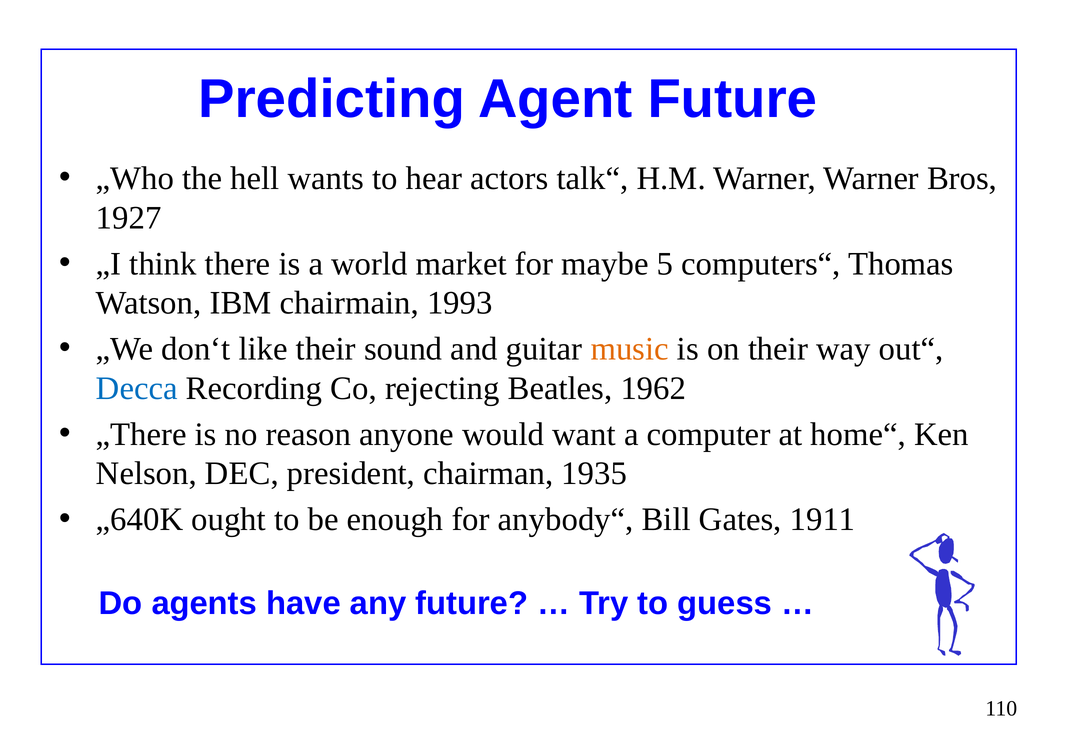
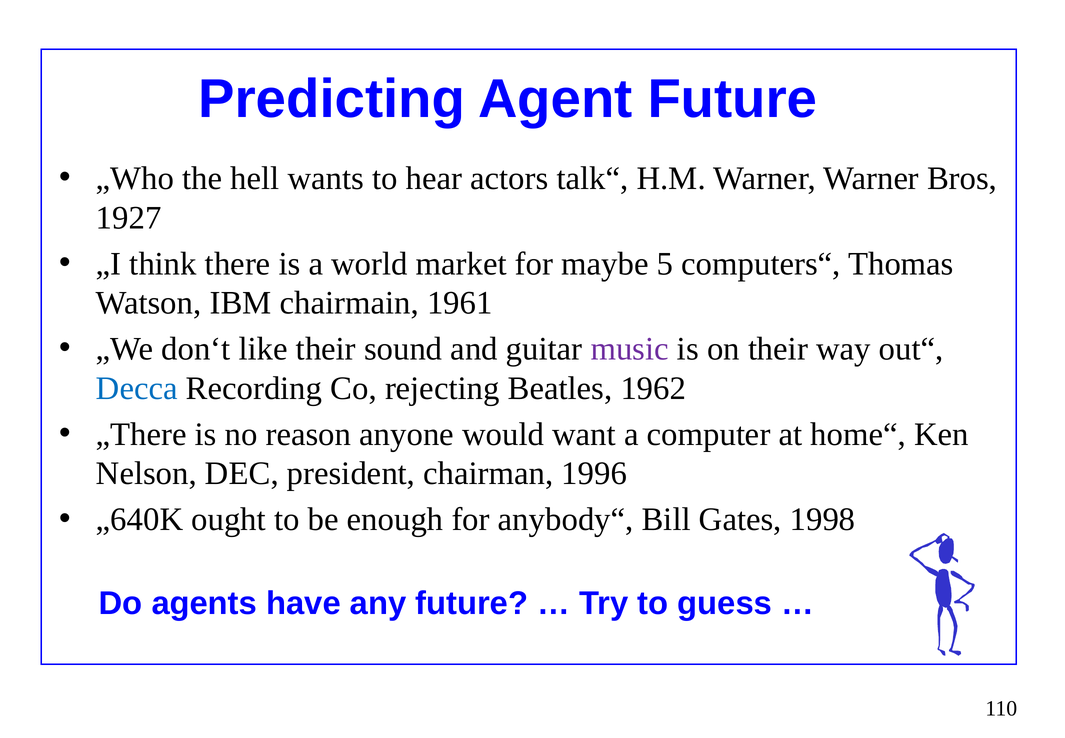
1993: 1993 -> 1961 (460, 303)
music colour: orange -> purple (630, 349)
1935: 1935 -> 1996 (594, 473)
1911: 1911 -> 1998 (823, 519)
